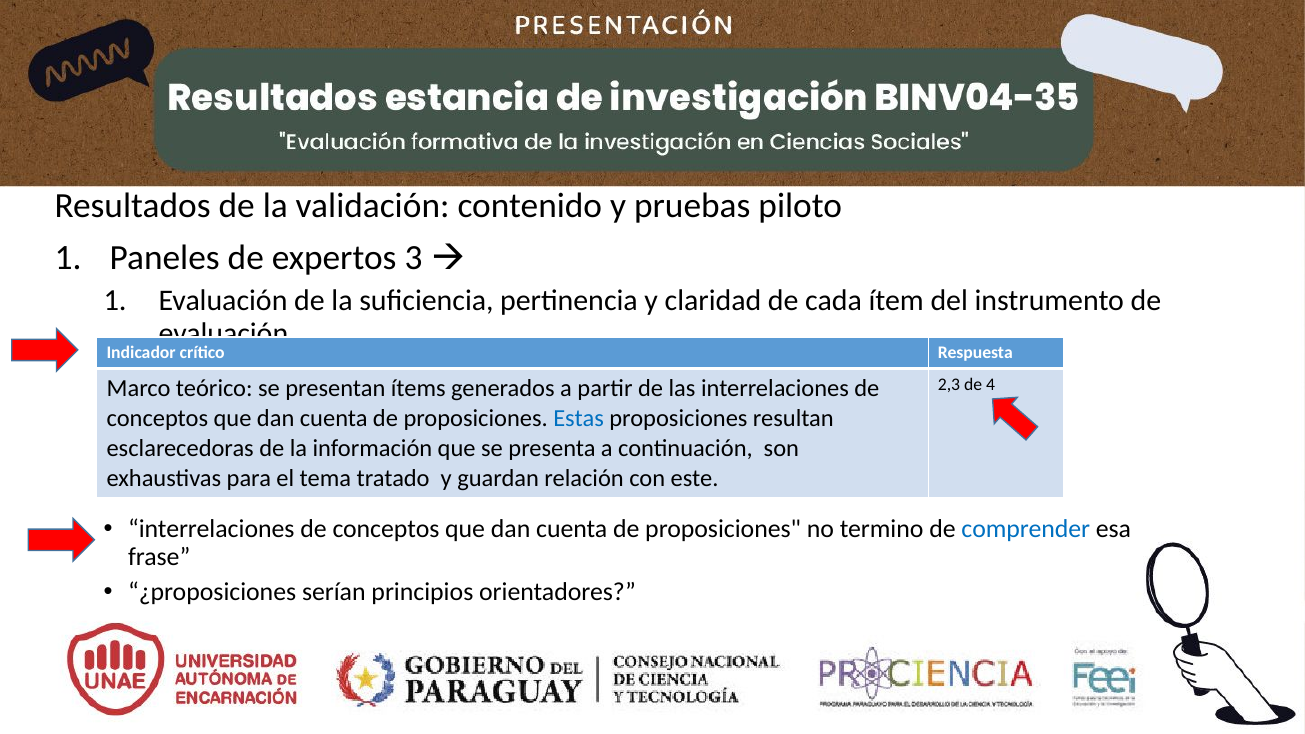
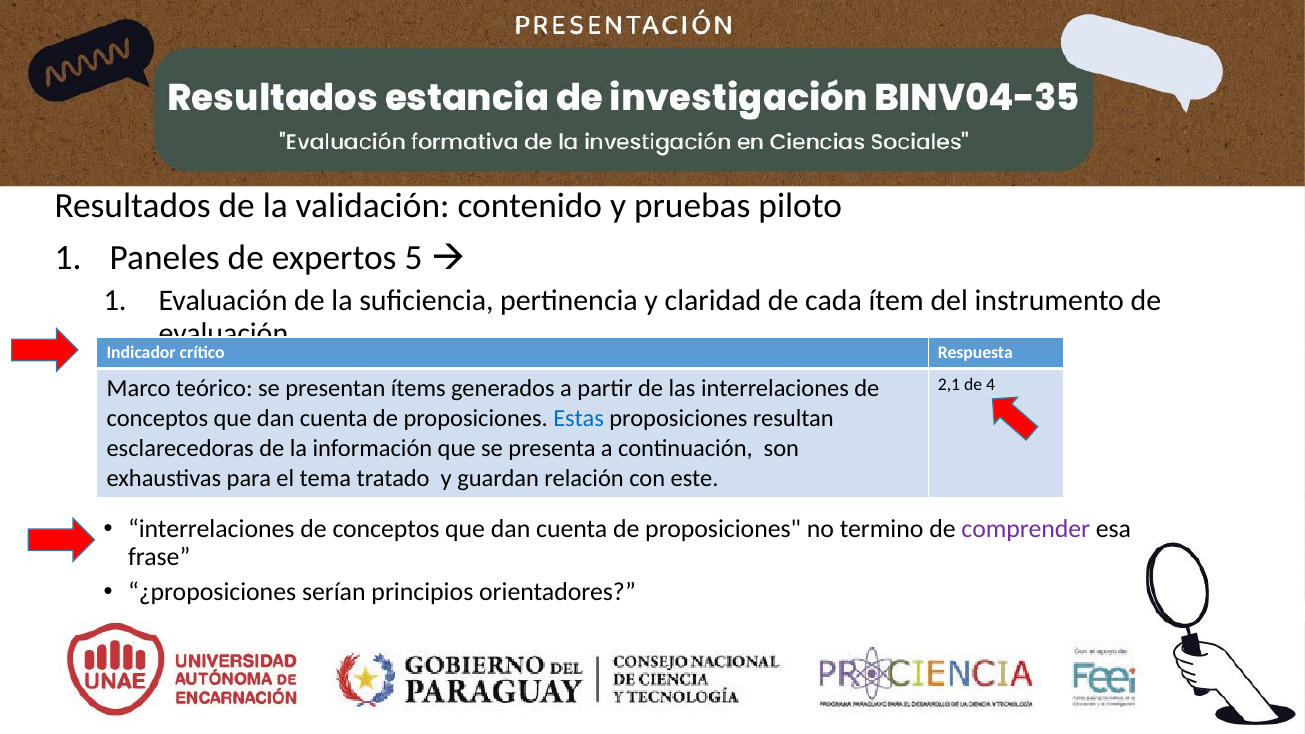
3: 3 -> 5 (413, 258)
2,3: 2,3 -> 2,1 (949, 384)
comprender colour: blue -> purple (1026, 529)
